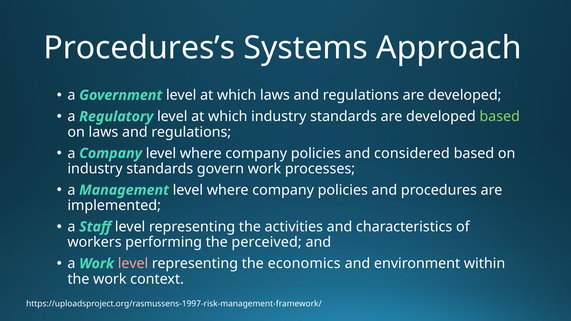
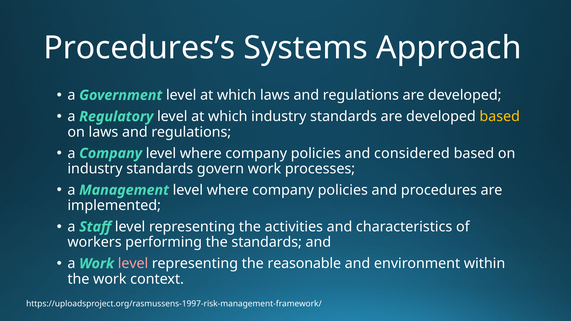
based colour: light green -> yellow (500, 117)
the perceived: perceived -> standards (267, 242)
economics: economics -> reasonable (304, 264)
